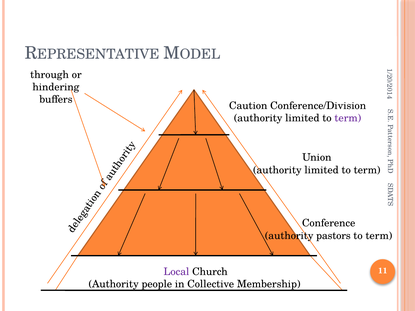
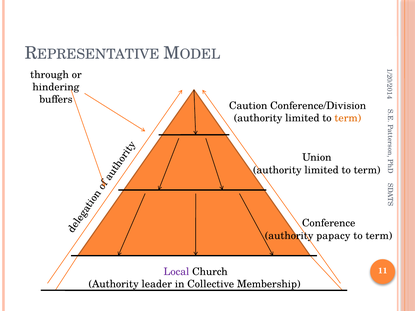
term colour: purple -> orange (348, 118)
pastors: pastors -> papacy (333, 236)
people: people -> leader (157, 284)
